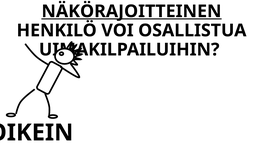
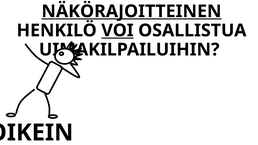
VOI underline: none -> present (117, 30)
